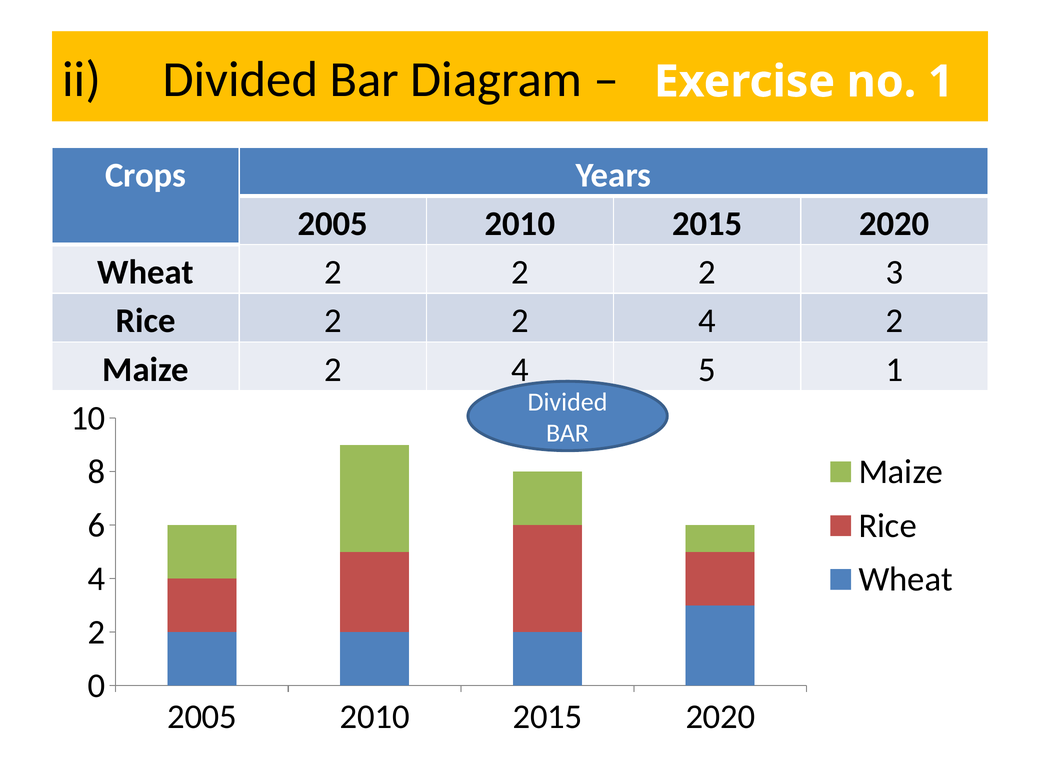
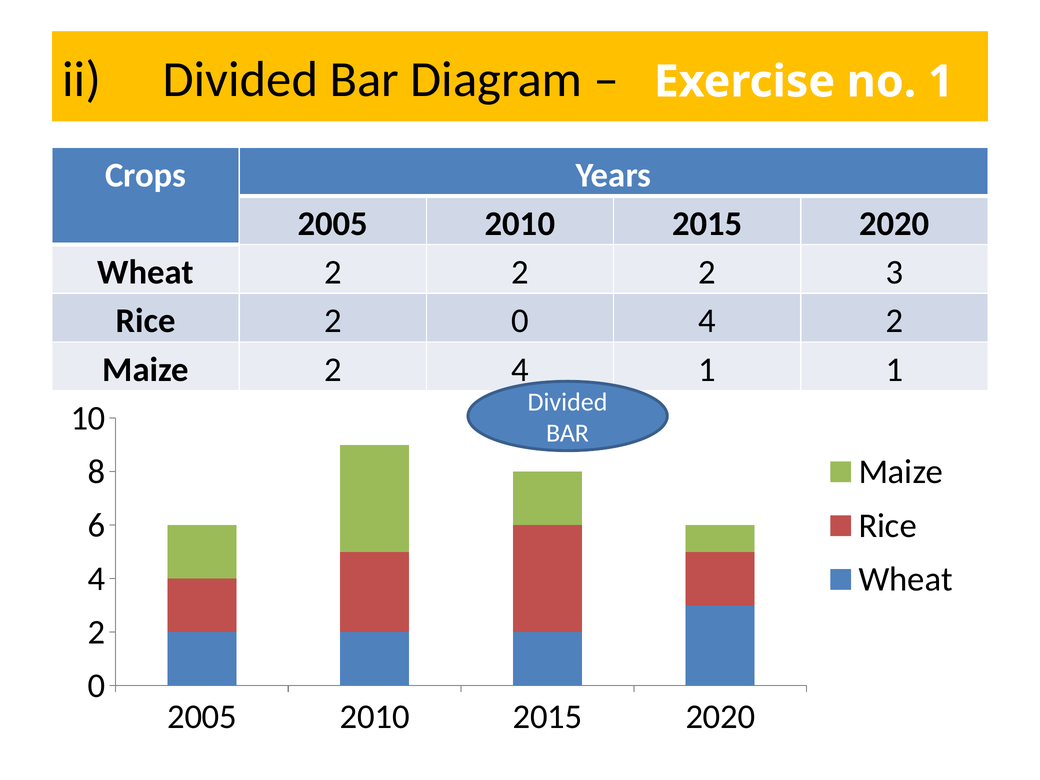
Rice 2 2: 2 -> 0 (520, 321)
5: 5 -> 1 (707, 370)
